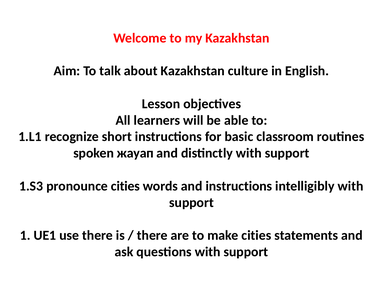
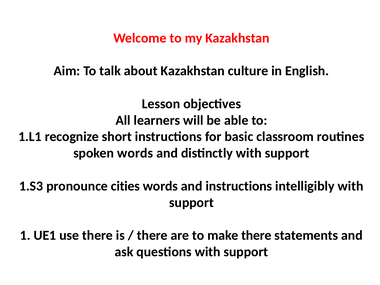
spoken жауап: жауап -> words (135, 153)
make cities: cities -> there (256, 235)
